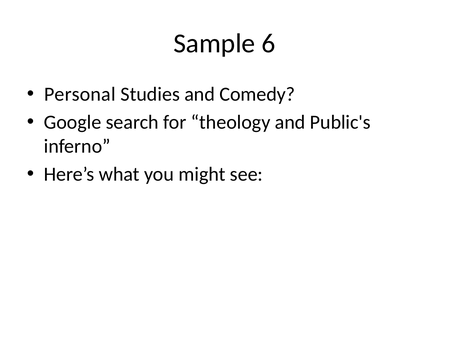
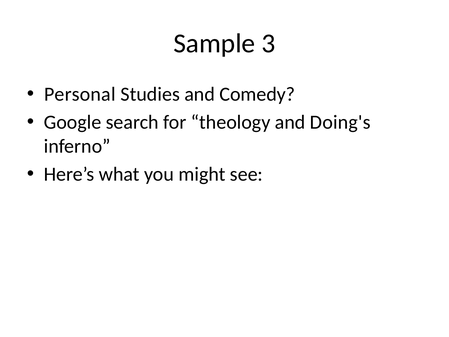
6: 6 -> 3 (268, 43)
Public's: Public's -> Doing's (340, 122)
